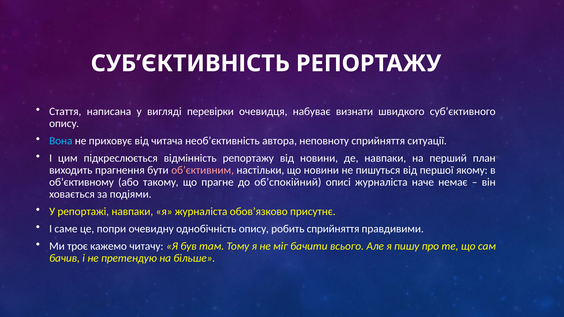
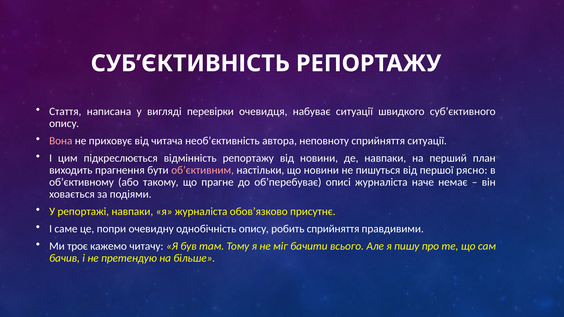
набуває визнати: визнати -> ситуації (354, 111)
Вона colour: light blue -> pink (61, 141)
якому: якому -> рясно (472, 170)
об’спокійний: об’спокійний -> об’перебуває (288, 182)
